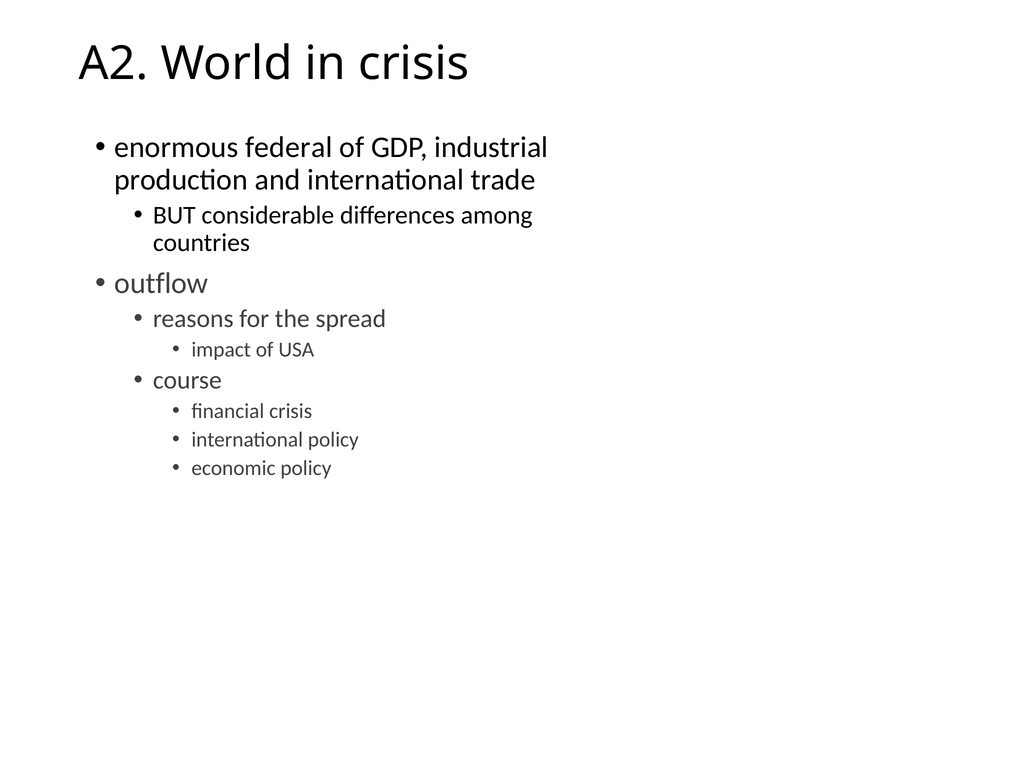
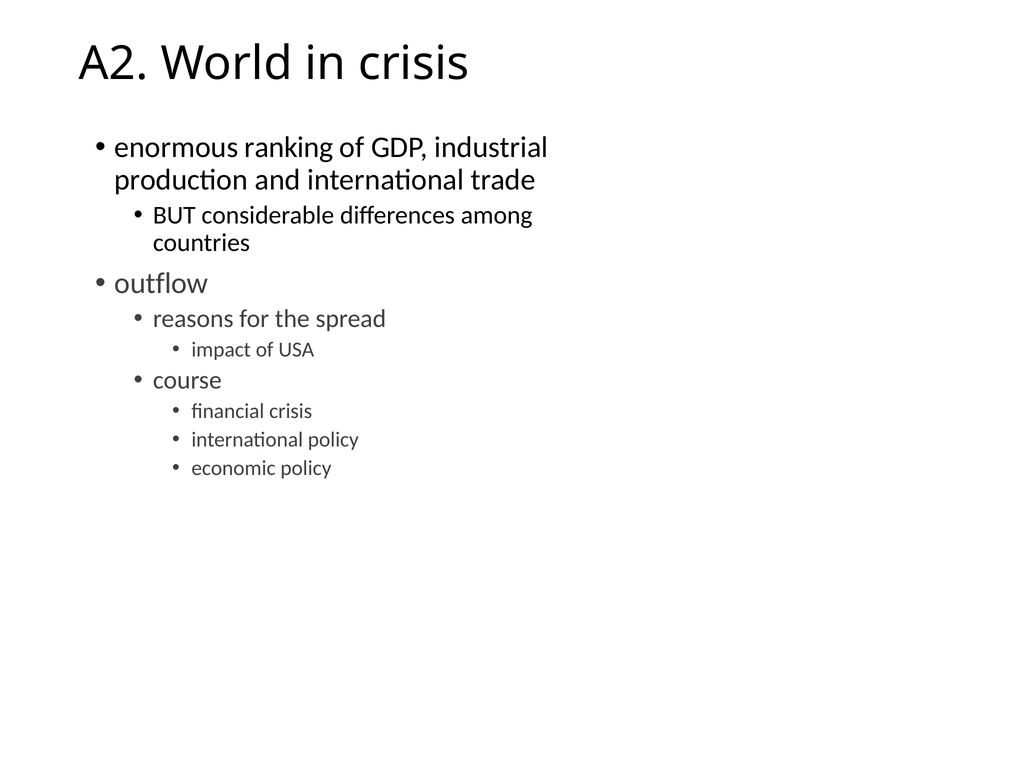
federal: federal -> ranking (289, 147)
